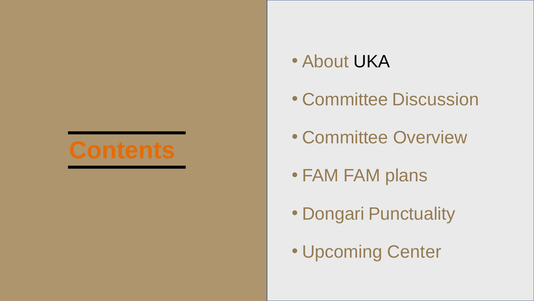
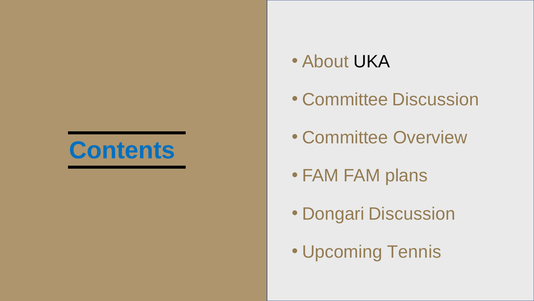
Contents colour: orange -> blue (122, 150)
Dongari Punctuality: Punctuality -> Discussion (412, 213)
Center: Center -> Tennis (414, 251)
